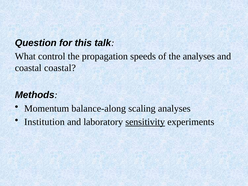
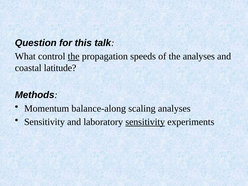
the underline: none -> present (74, 56)
coastal coastal: coastal -> latitude (60, 68)
Institution: Institution -> Sensitivity (45, 122)
